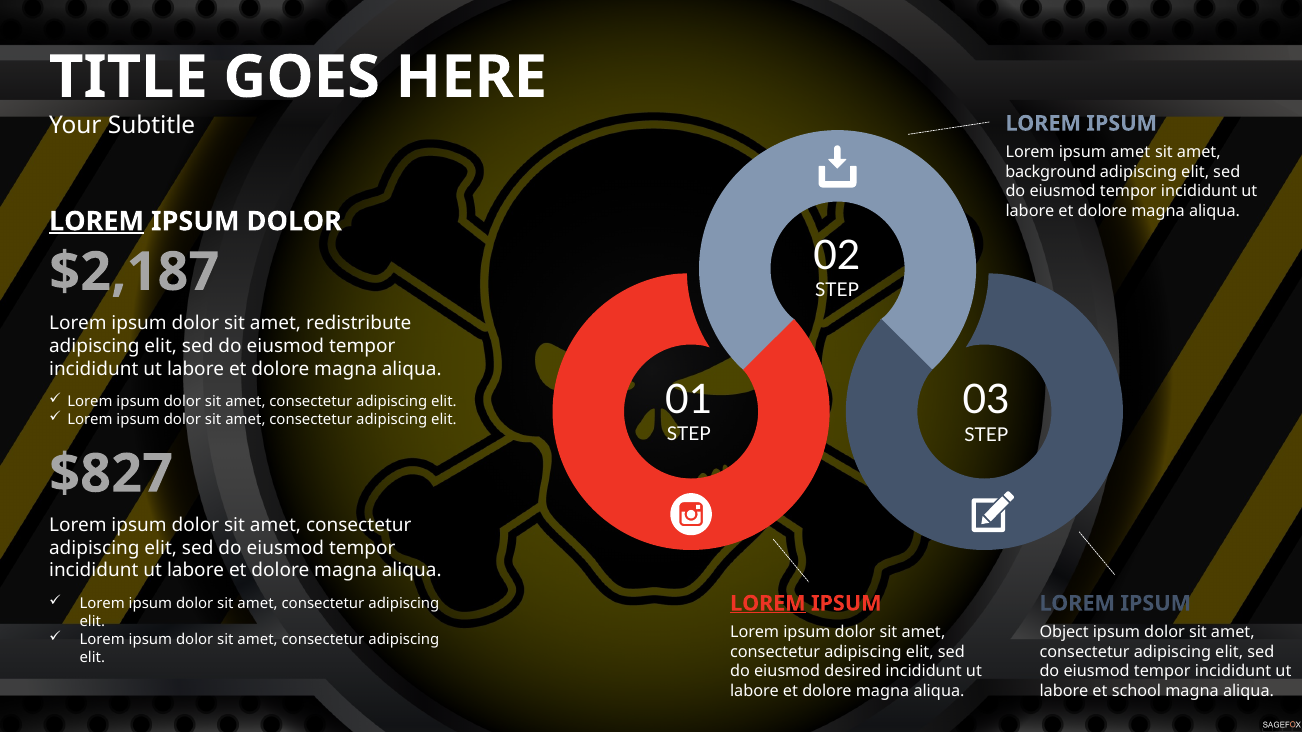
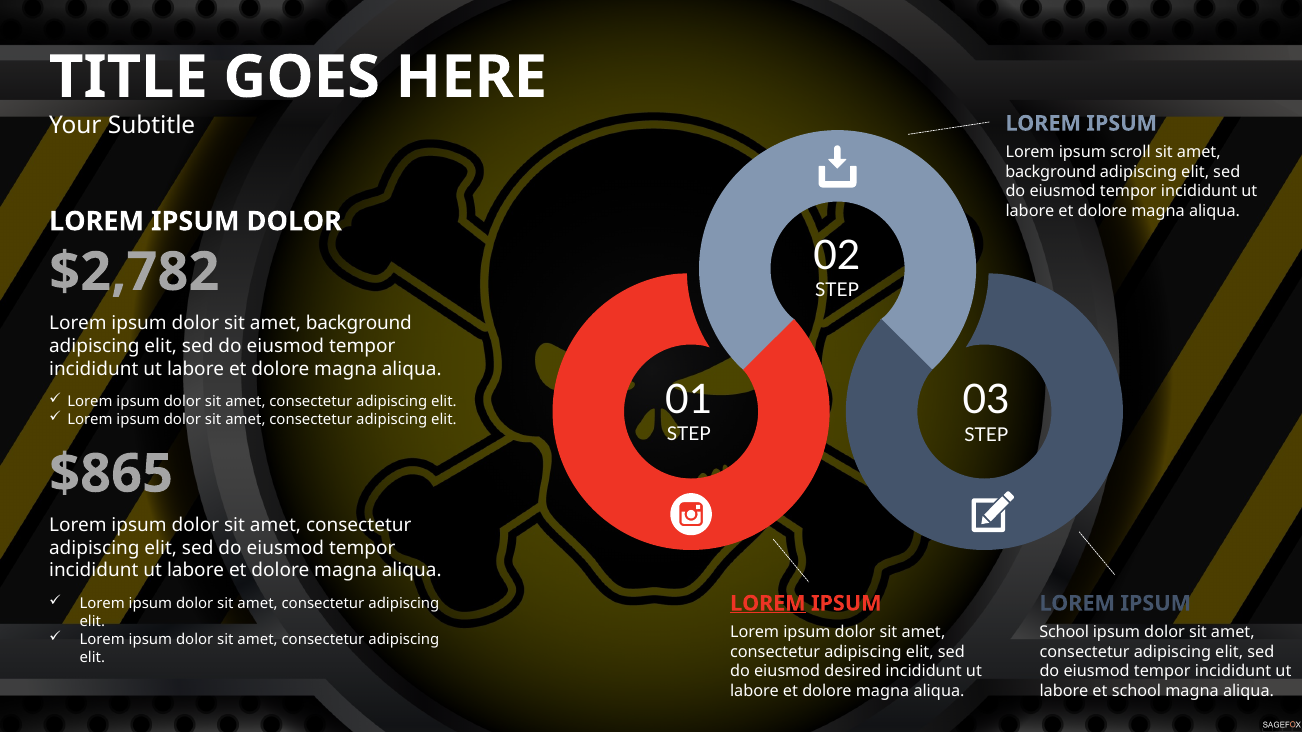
ipsum amet: amet -> scroll (1130, 152)
LOREM underline: present -> none (97, 222)
$2,187: $2,187 -> $2,782 (134, 272)
dolor sit amet redistribute: redistribute -> background (359, 323)
$827: $827 -> $865 (111, 474)
Object: Object -> School (1064, 633)
